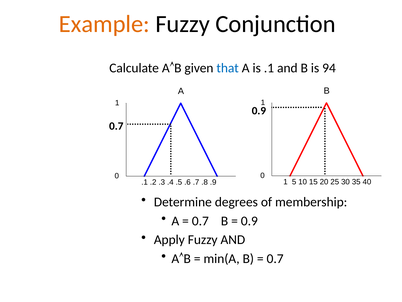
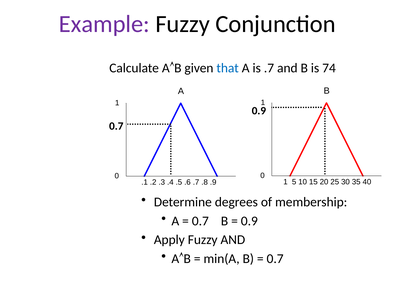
Example colour: orange -> purple (104, 24)
is .1: .1 -> .7 (269, 68)
94: 94 -> 74 (329, 68)
